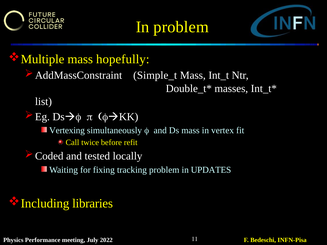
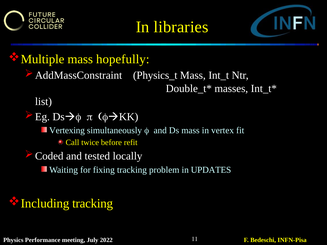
In problem: problem -> libraries (181, 27)
Simple_t: Simple_t -> Physics_t (155, 75)
libraries: libraries -> tracking (93, 204)
